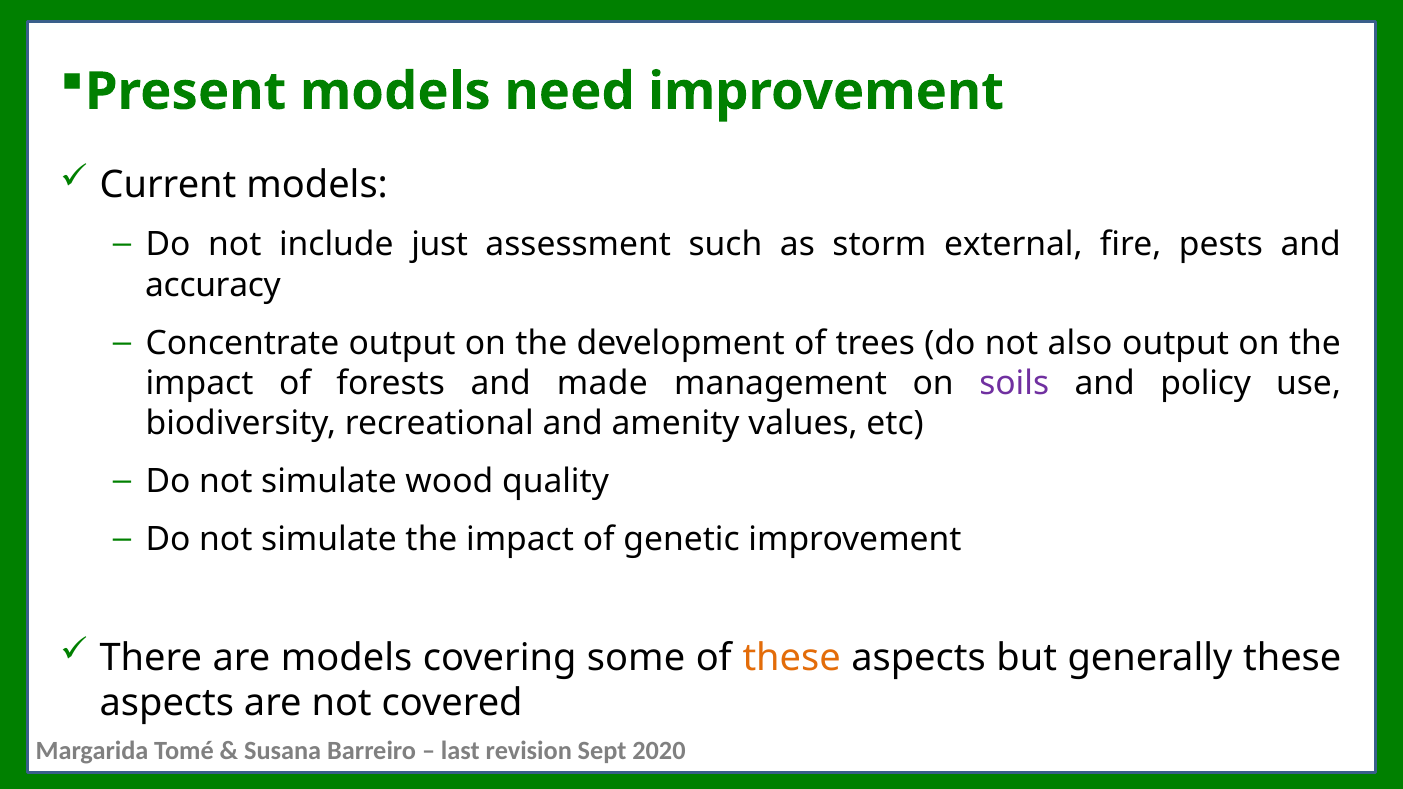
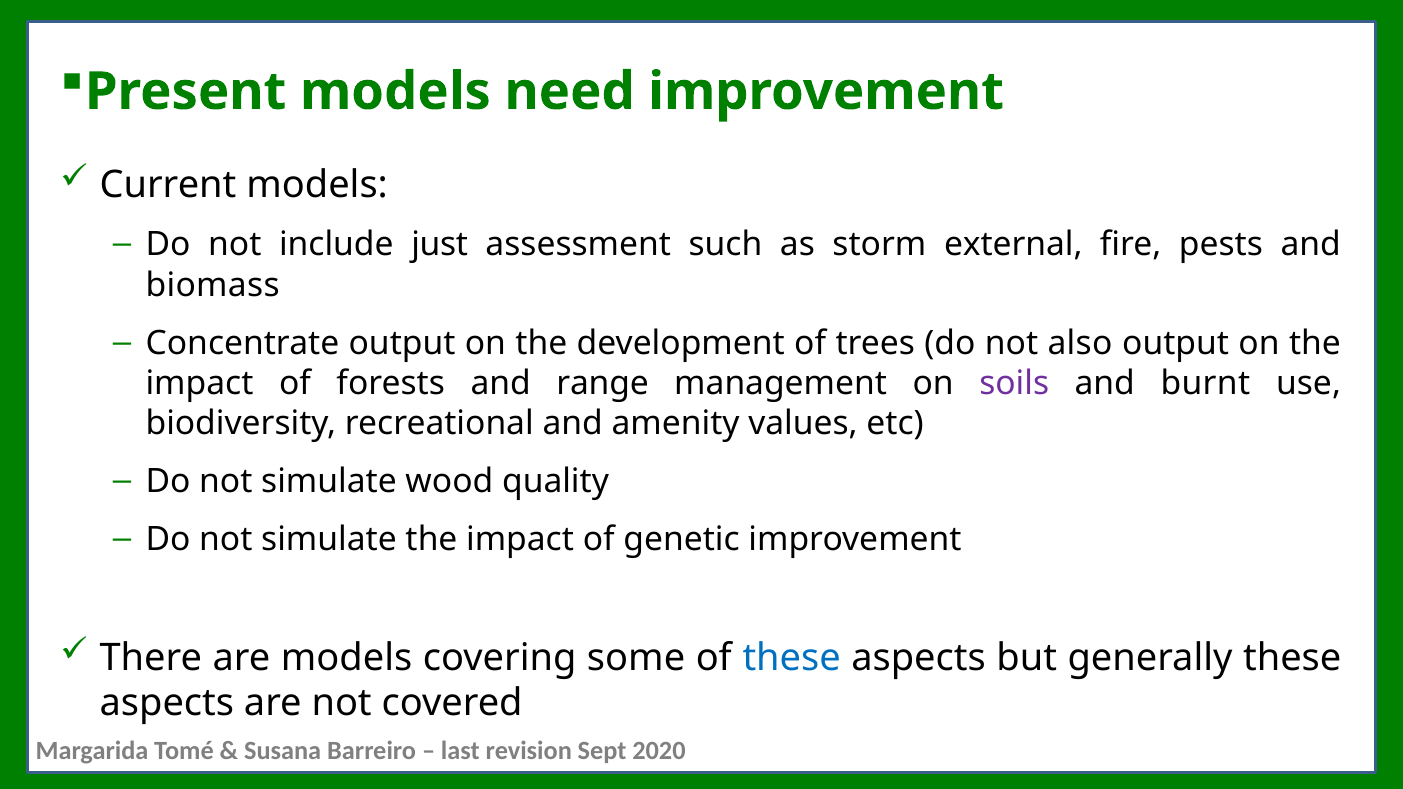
accuracy: accuracy -> biomass (213, 285)
made: made -> range (603, 383)
policy: policy -> burnt (1205, 383)
these colour: orange -> blue (792, 658)
